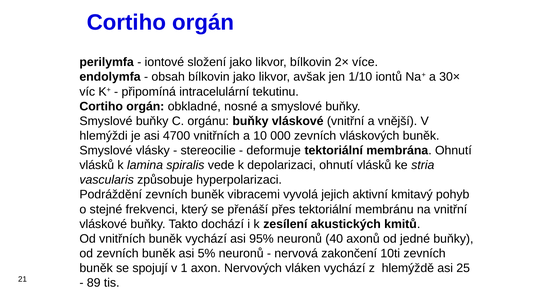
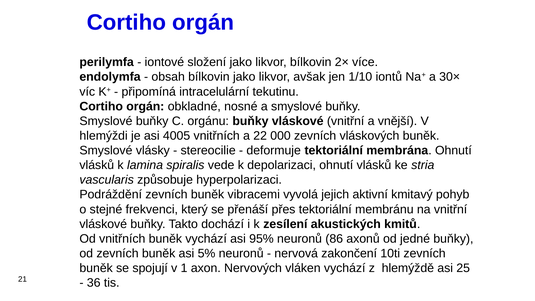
4700: 4700 -> 4005 (177, 136)
10: 10 -> 22 (260, 136)
40: 40 -> 86 (334, 239)
89: 89 -> 36 (94, 283)
